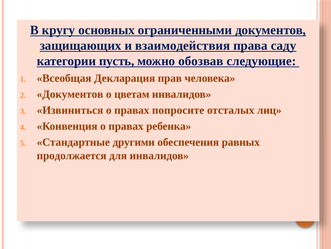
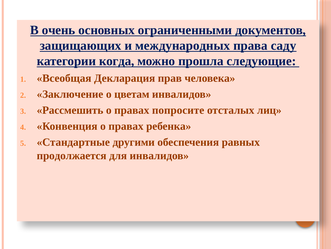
кругу: кругу -> очень (59, 30)
взаимодействия: взаимодействия -> международных (183, 46)
пусть: пусть -> когда (117, 61)
обозвав: обозвав -> прошла (201, 61)
Документов: Документов -> Заключение (70, 94)
Извиниться: Извиниться -> Рассмешить (70, 110)
